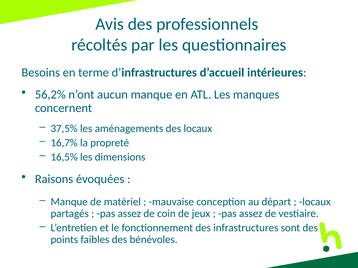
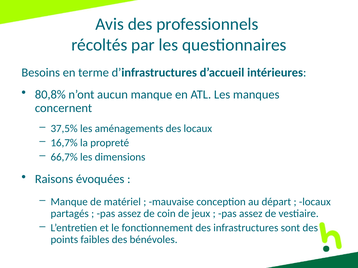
56,2%: 56,2% -> 80,8% (50, 95)
16,5%: 16,5% -> 66,7% (64, 157)
